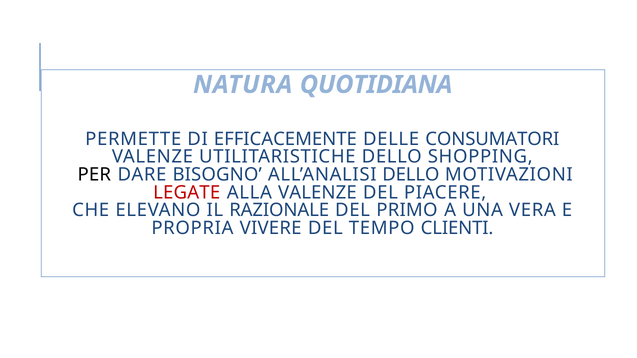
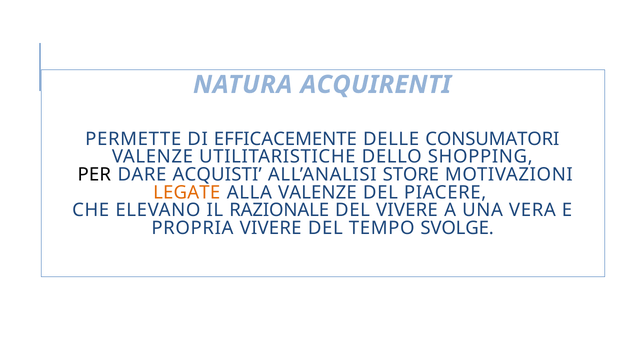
QUOTIDIANA: QUOTIDIANA -> ACQUIRENTI (376, 85)
BISOGNO: BISOGNO -> ACQUISTI (217, 175)
ALL’ANALISI DELLO: DELLO -> STORE (411, 175)
LEGATE colour: red -> orange (187, 193)
DEL PRIMO: PRIMO -> VIVERE (407, 211)
CLIENTI: CLIENTI -> SVOLGE (457, 228)
